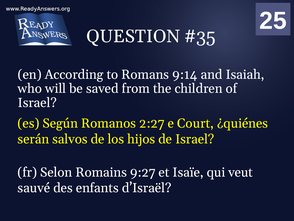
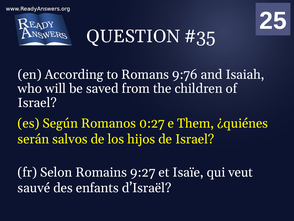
9:14: 9:14 -> 9:76 (185, 74)
2:27: 2:27 -> 0:27 (152, 123)
Court: Court -> Them (196, 123)
